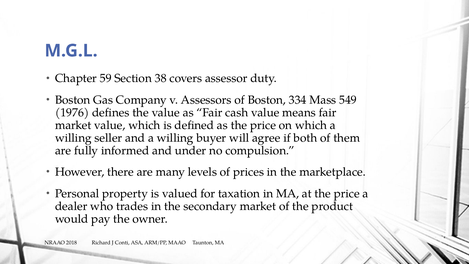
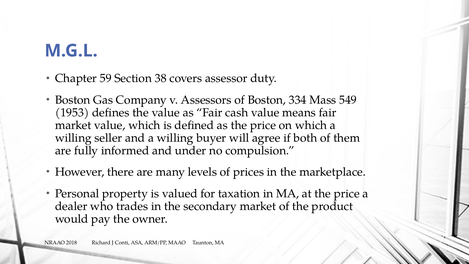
1976: 1976 -> 1953 (72, 113)
